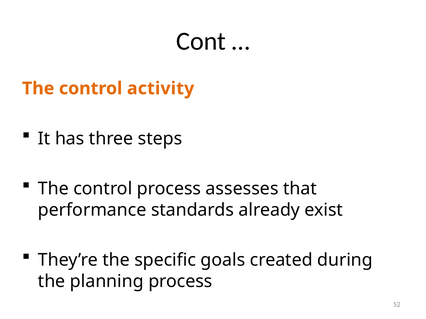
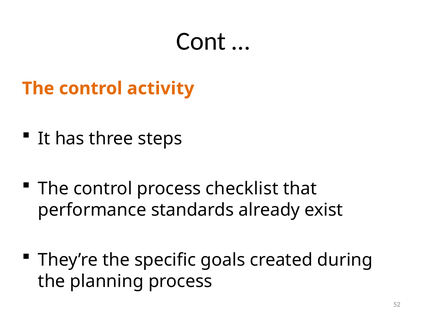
assesses: assesses -> checklist (242, 189)
